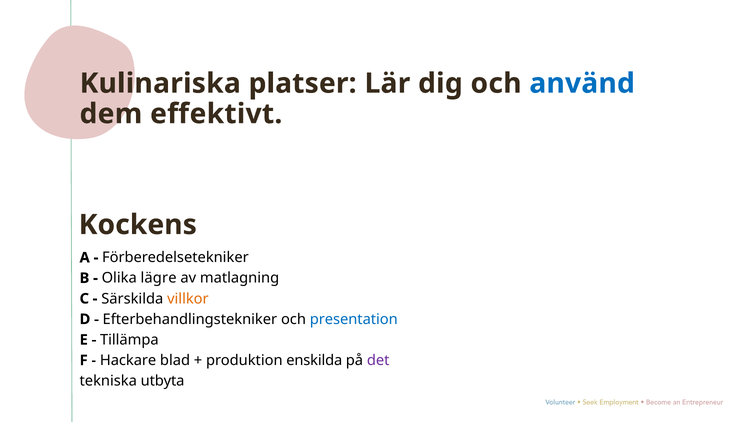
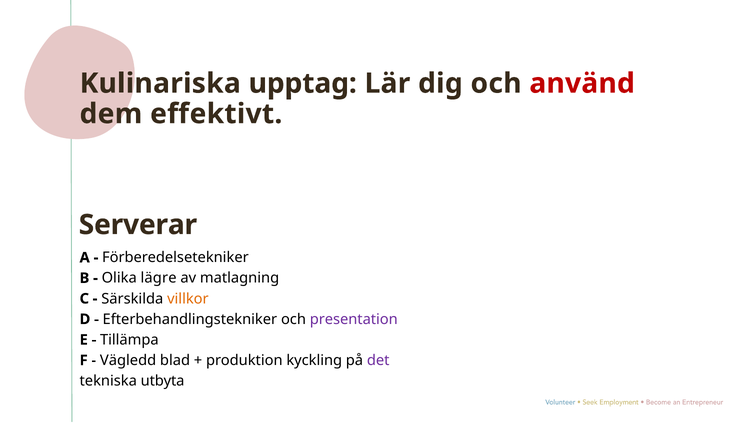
platser: platser -> upptag (303, 84)
använd colour: blue -> red (582, 84)
Kockens: Kockens -> Serverar (138, 225)
presentation colour: blue -> purple (354, 320)
Hackare: Hackare -> Vägledd (128, 361)
enskilda: enskilda -> kyckling (314, 361)
